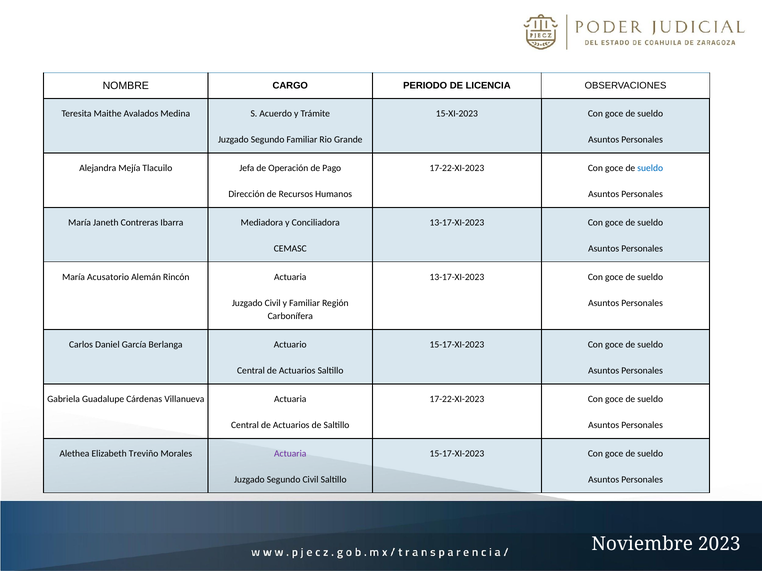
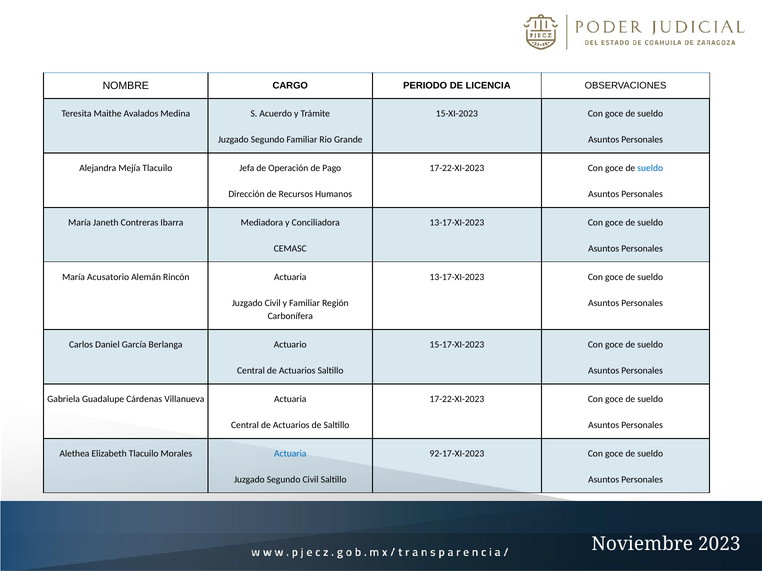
Elizabeth Treviño: Treviño -> Tlacuilo (144, 454)
Actuaria colour: purple -> blue (290, 454)
15-17-XI-2023: 15-17-XI-2023 -> 92-17-XI-2023 (457, 454)
